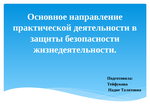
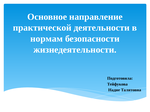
защиты: защиты -> нормам (47, 39)
